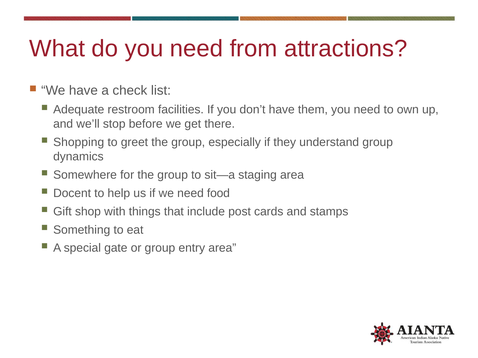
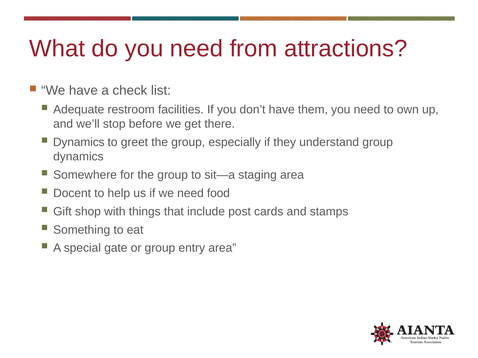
Shopping: Shopping -> Dynamics (79, 142)
